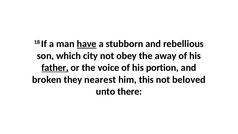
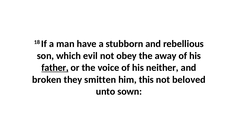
have underline: present -> none (87, 44)
city: city -> evil (90, 56)
portion: portion -> neither (162, 68)
nearest: nearest -> smitten (100, 80)
there: there -> sown (130, 91)
